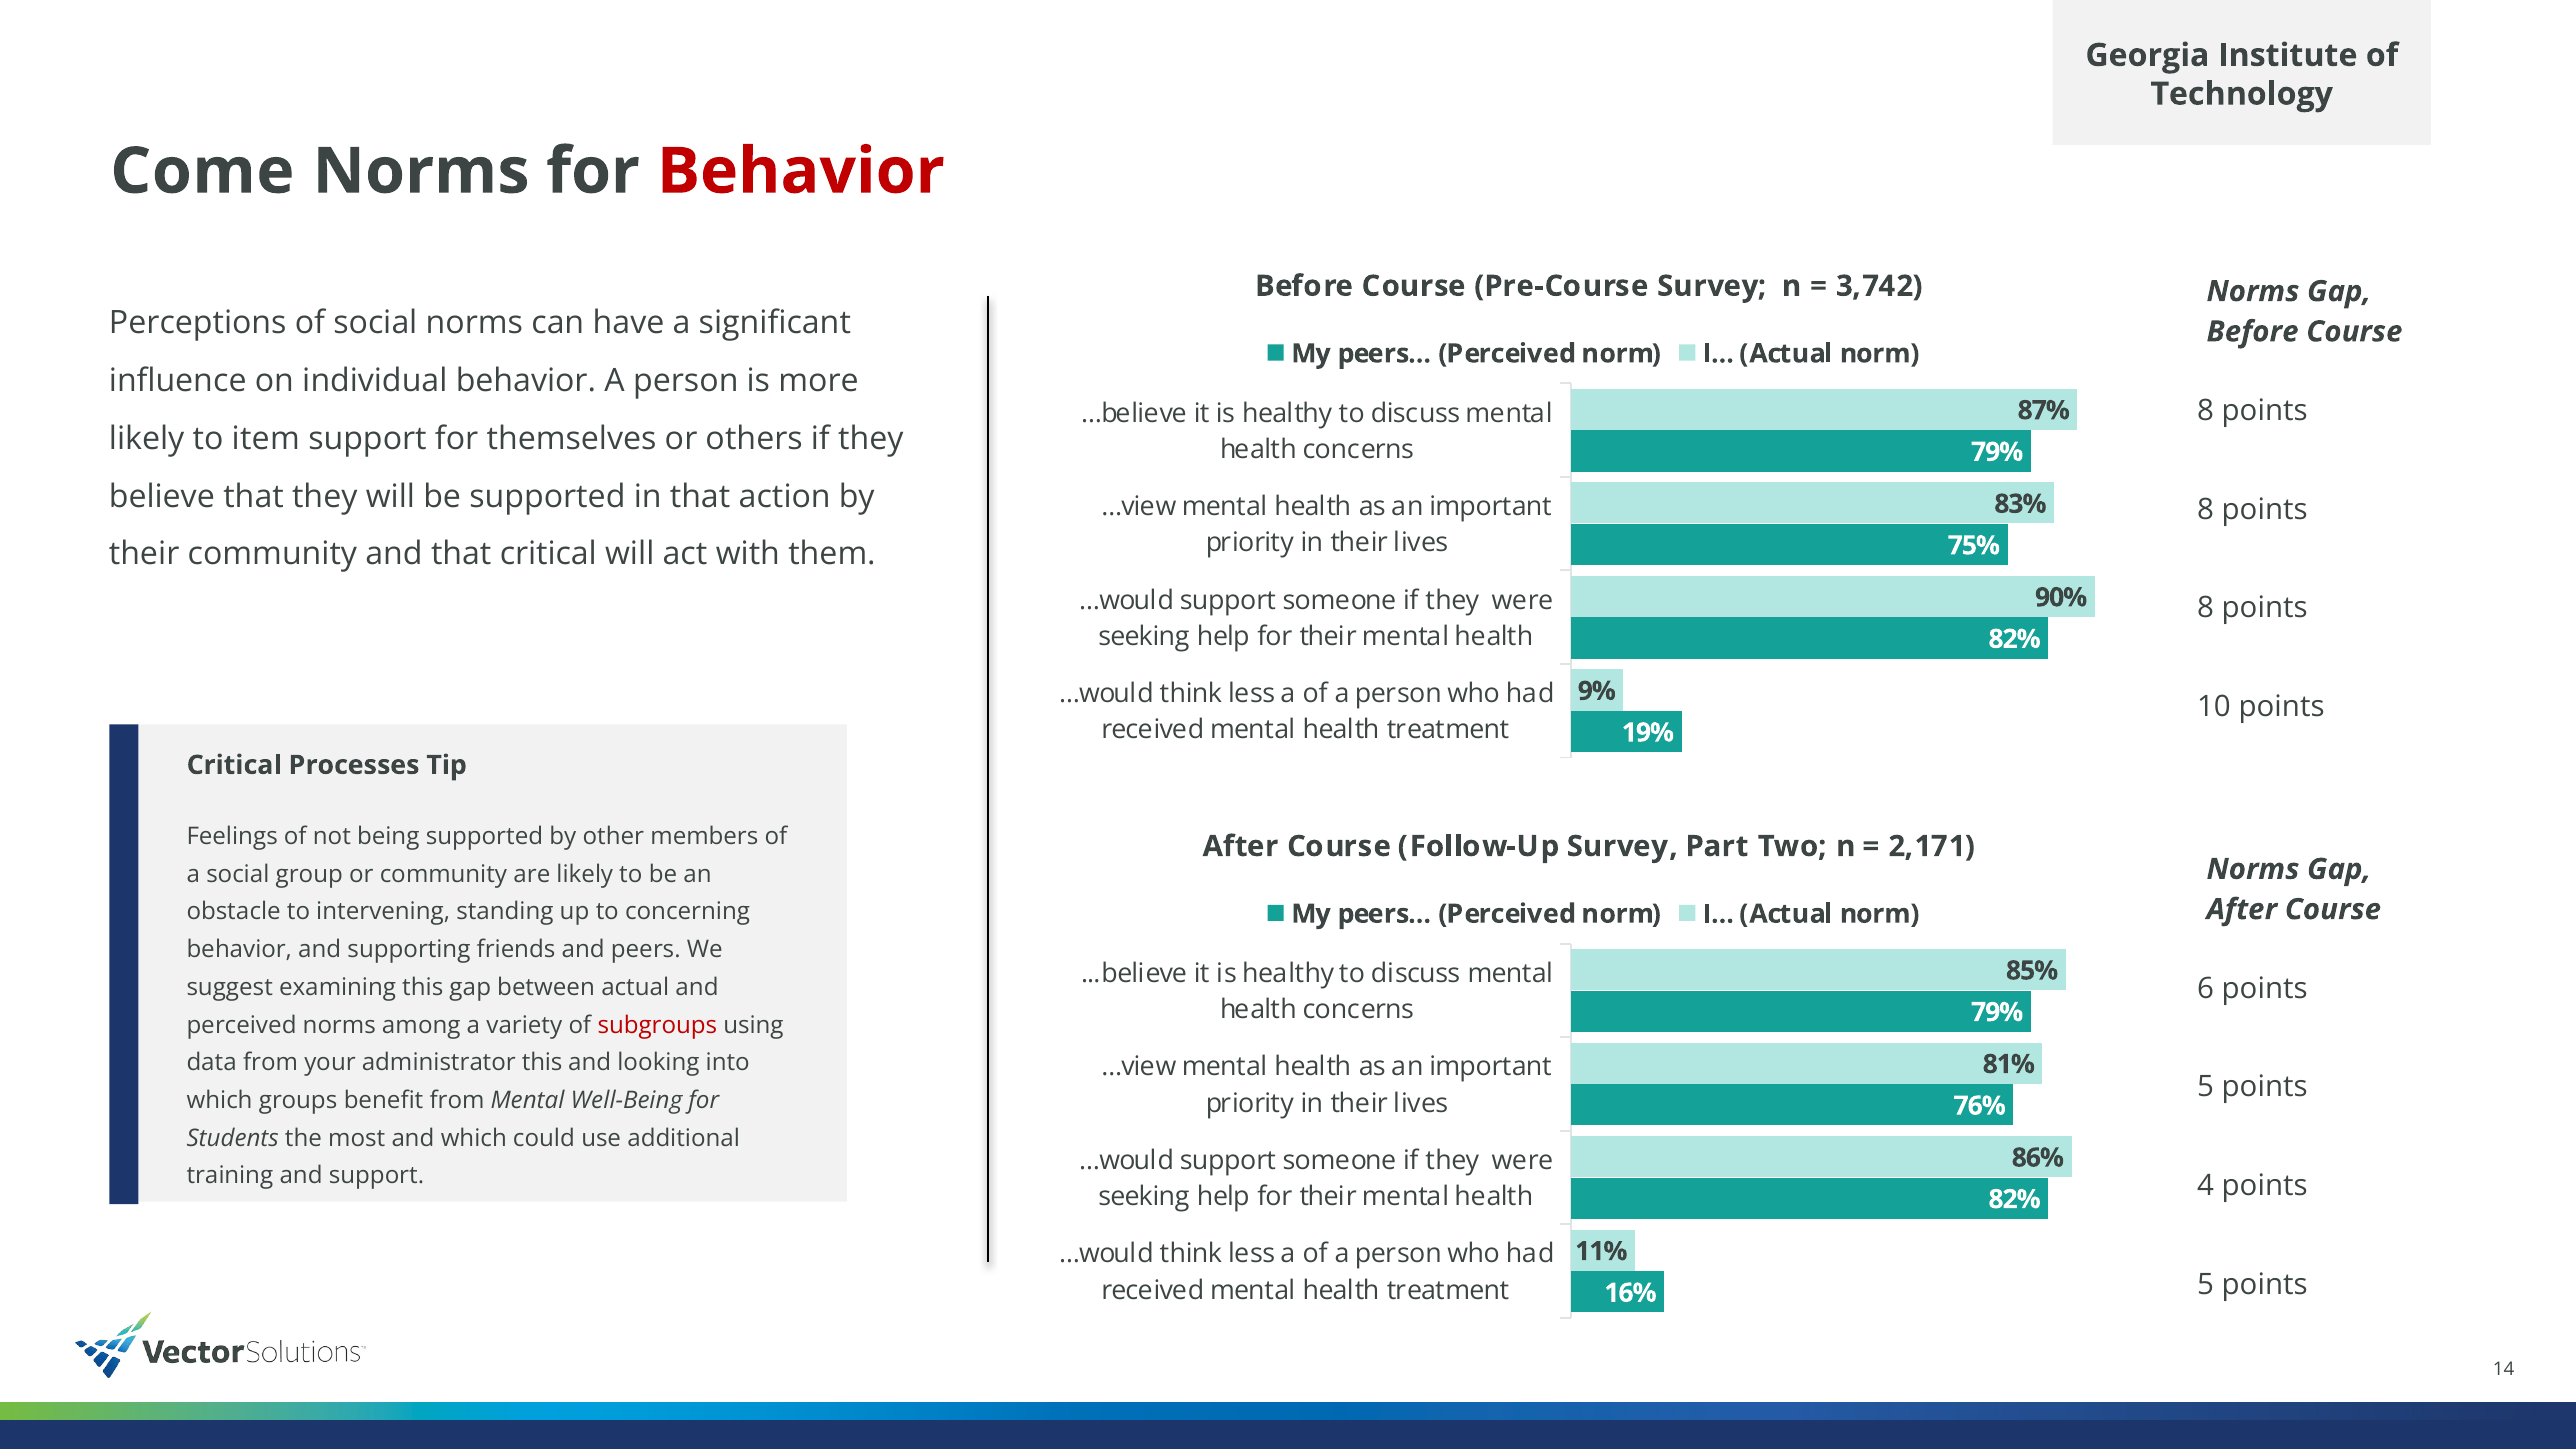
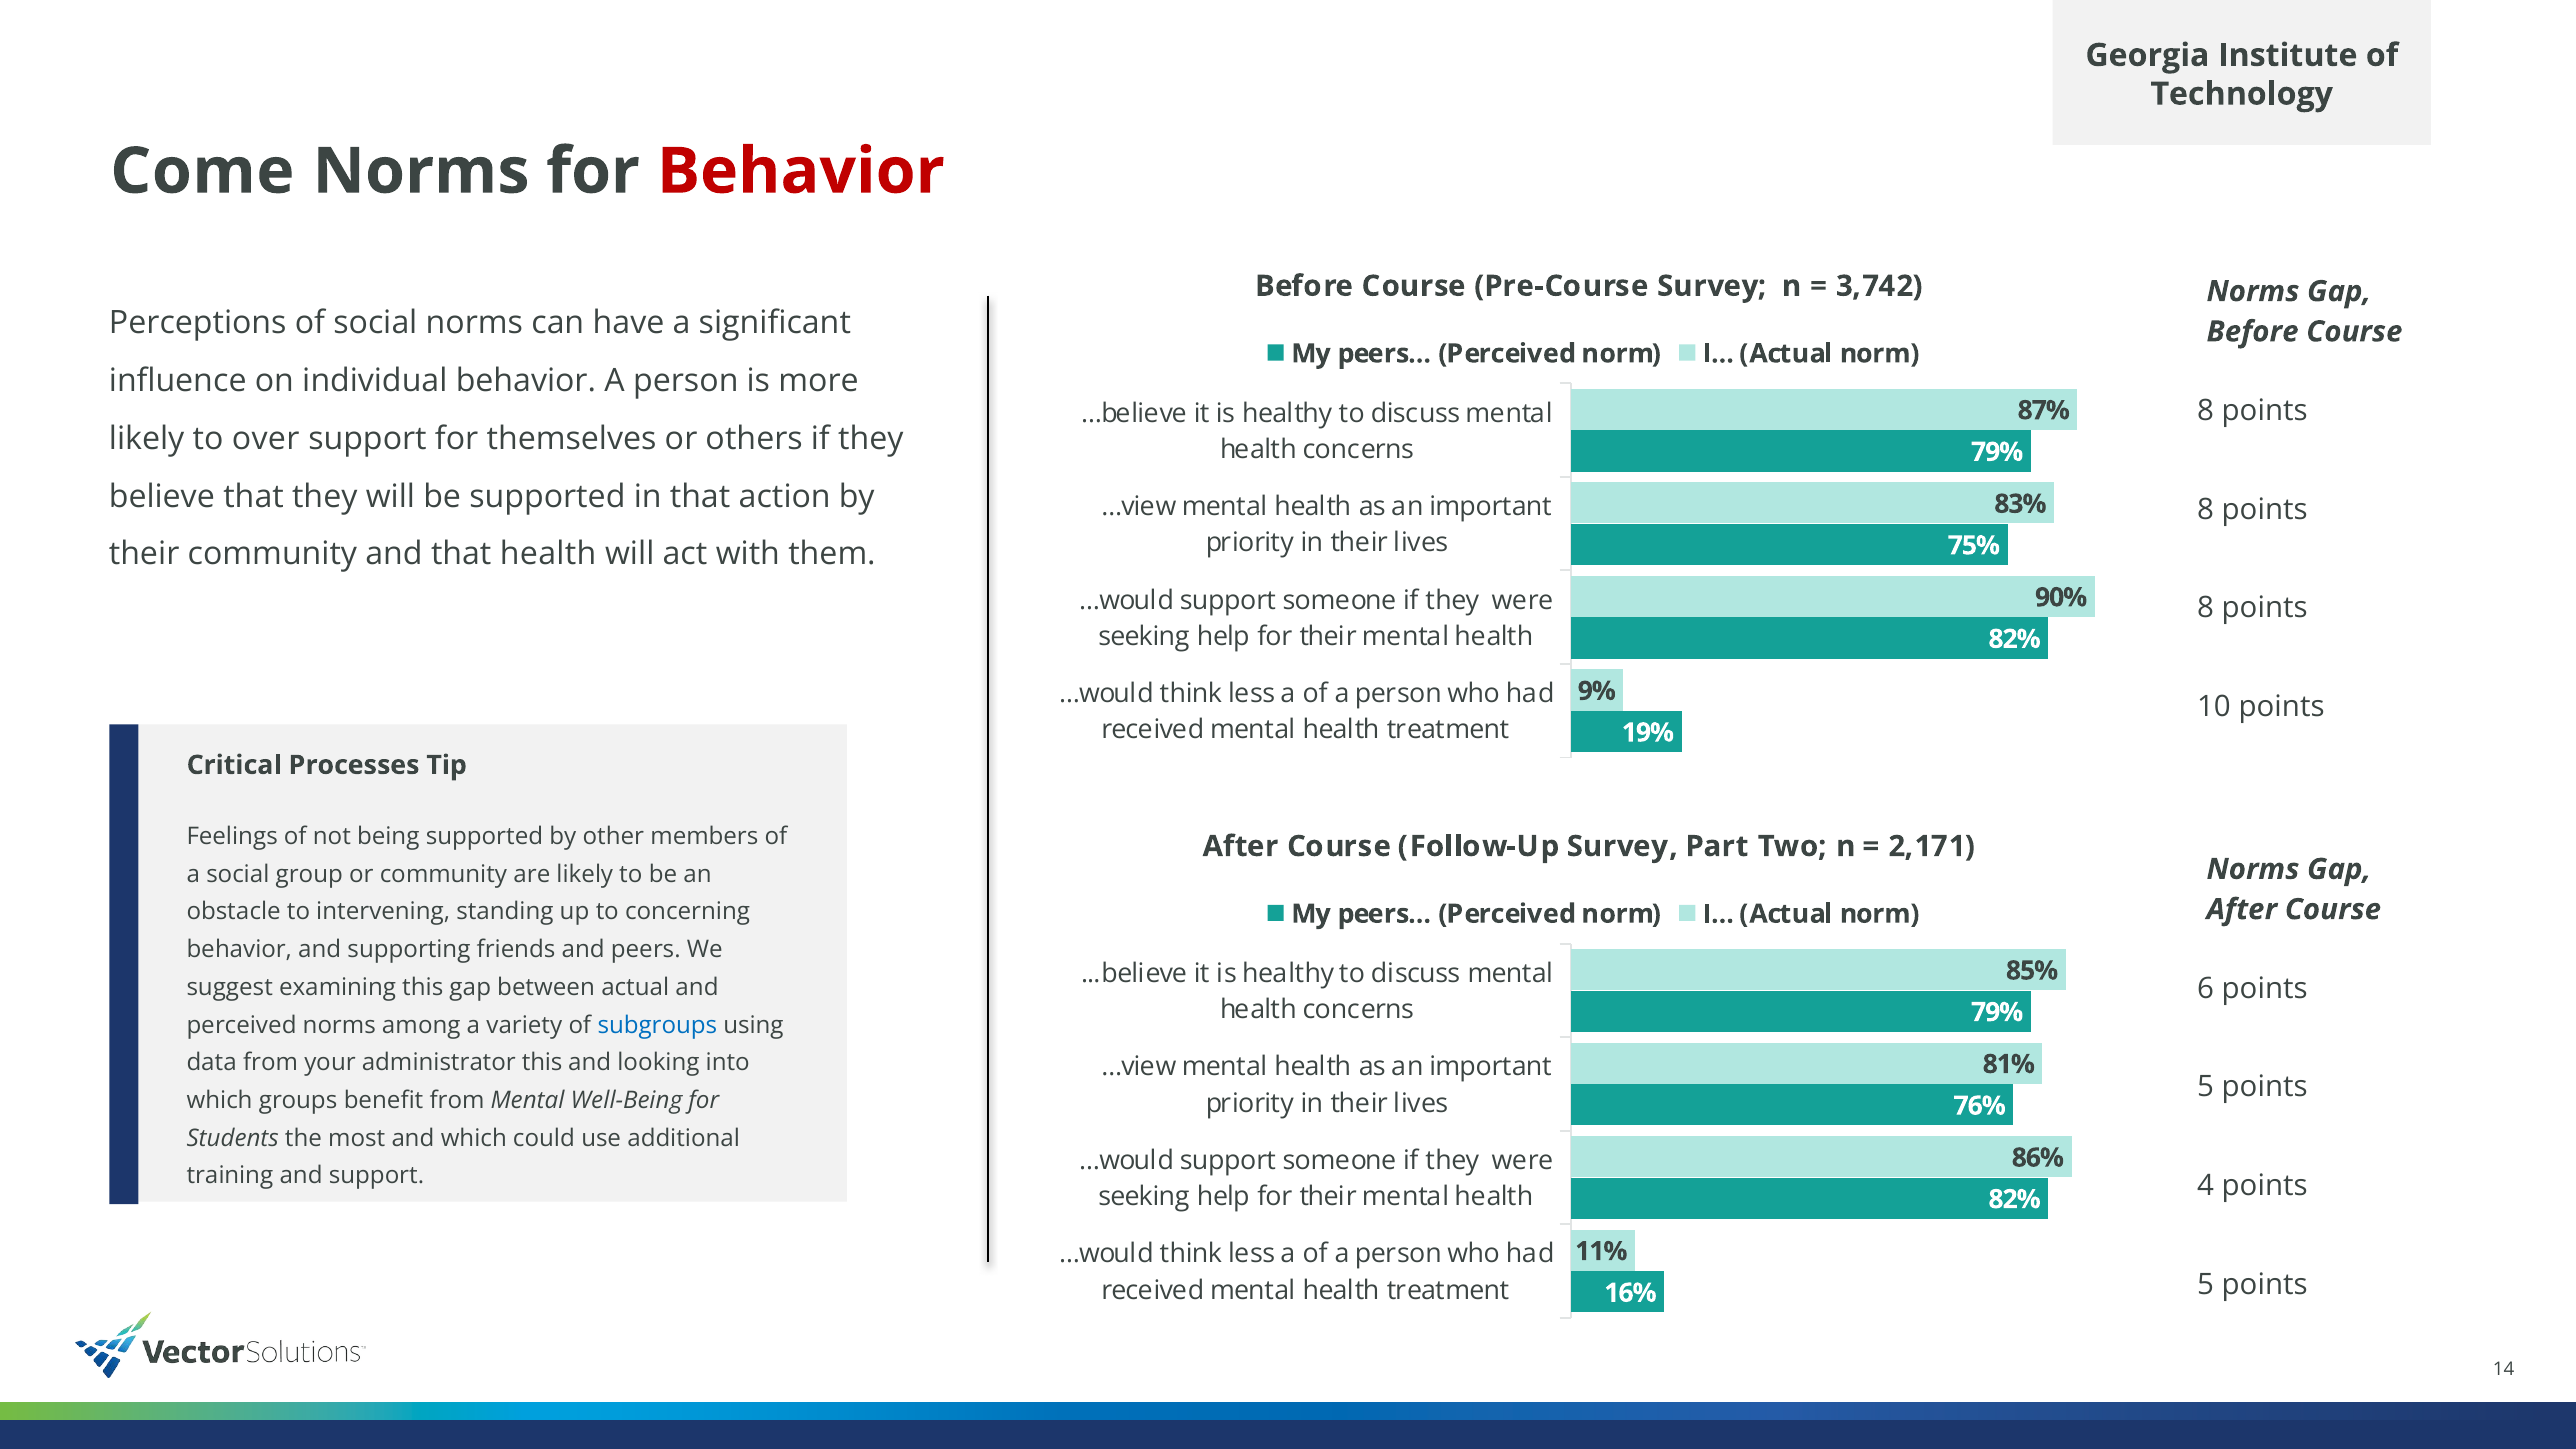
item: item -> over (266, 438)
that critical: critical -> health (548, 554)
subgroups colour: red -> blue (657, 1025)
